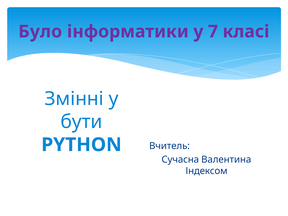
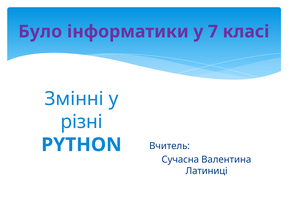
бути: бути -> різні (82, 122)
Індексом: Індексом -> Латиниці (207, 171)
